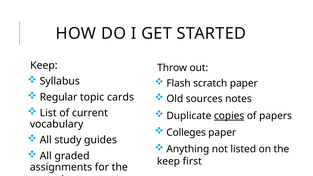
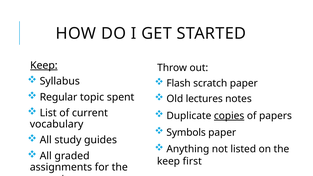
Keep underline: none -> present (44, 65)
cards: cards -> spent (121, 97)
sources: sources -> lectures (204, 99)
Colleges: Colleges -> Symbols (186, 132)
